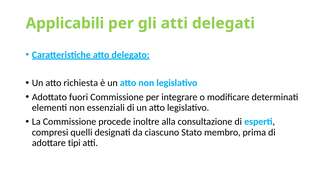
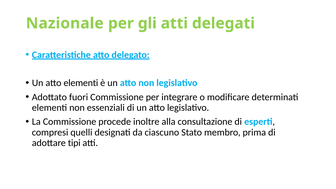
Applicabili: Applicabili -> Nazionale (65, 23)
atto richiesta: richiesta -> elementi (81, 83)
